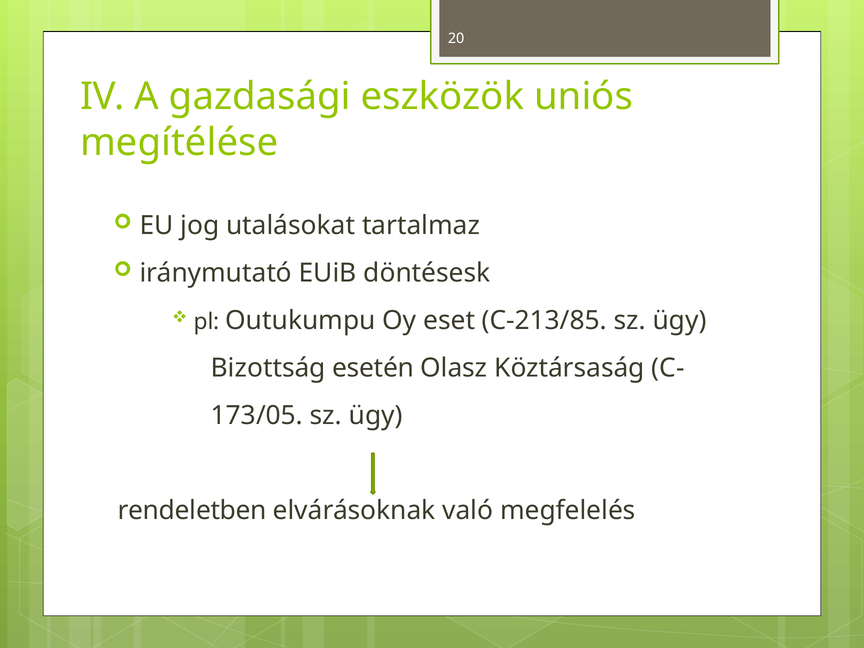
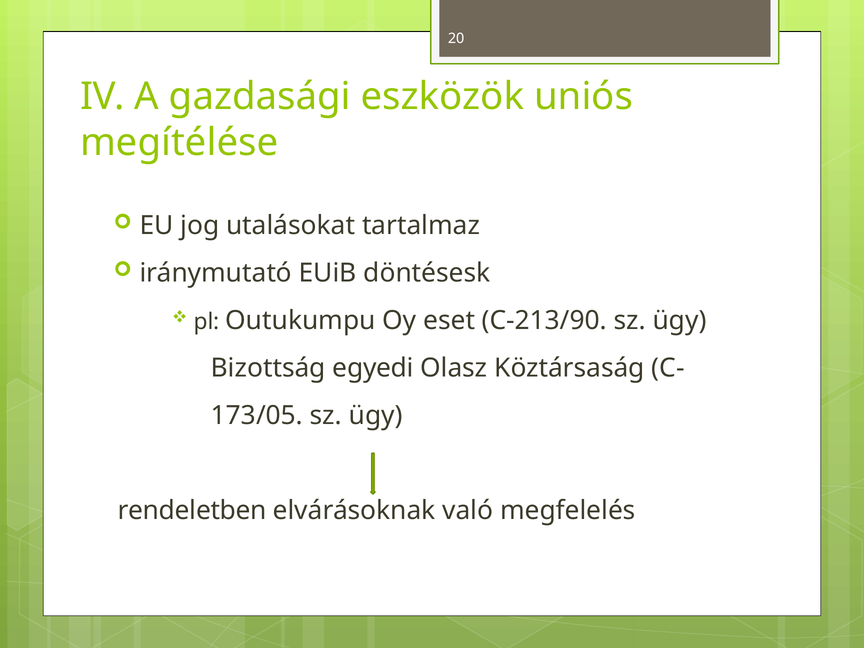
C-213/85: C-213/85 -> C-213/90 (544, 321)
esetén: esetén -> egyedi (373, 368)
